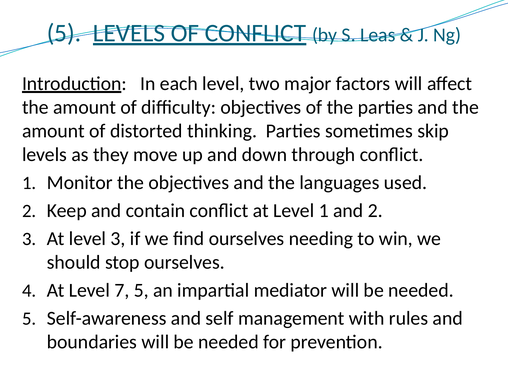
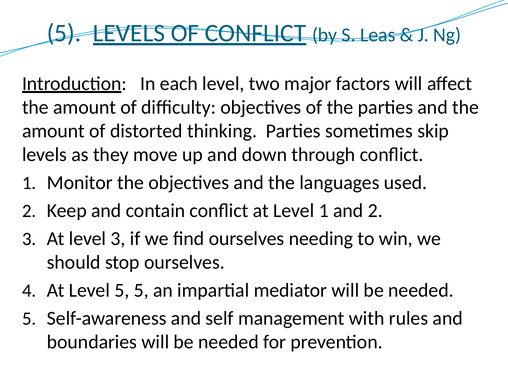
Level 7: 7 -> 5 (122, 290)
